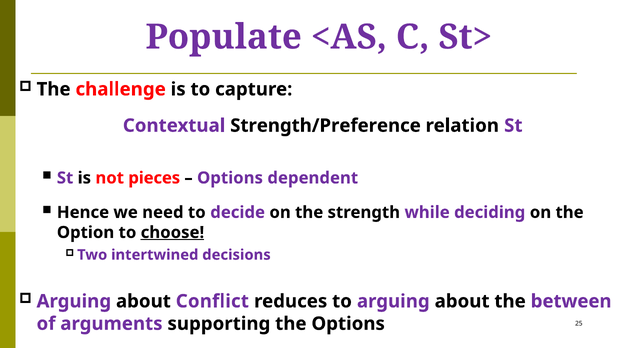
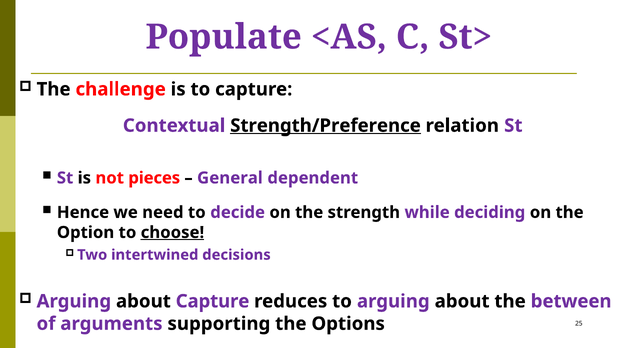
Strength/Preference underline: none -> present (326, 125)
Options: Options -> General (230, 178)
about Conflict: Conflict -> Capture (213, 301)
